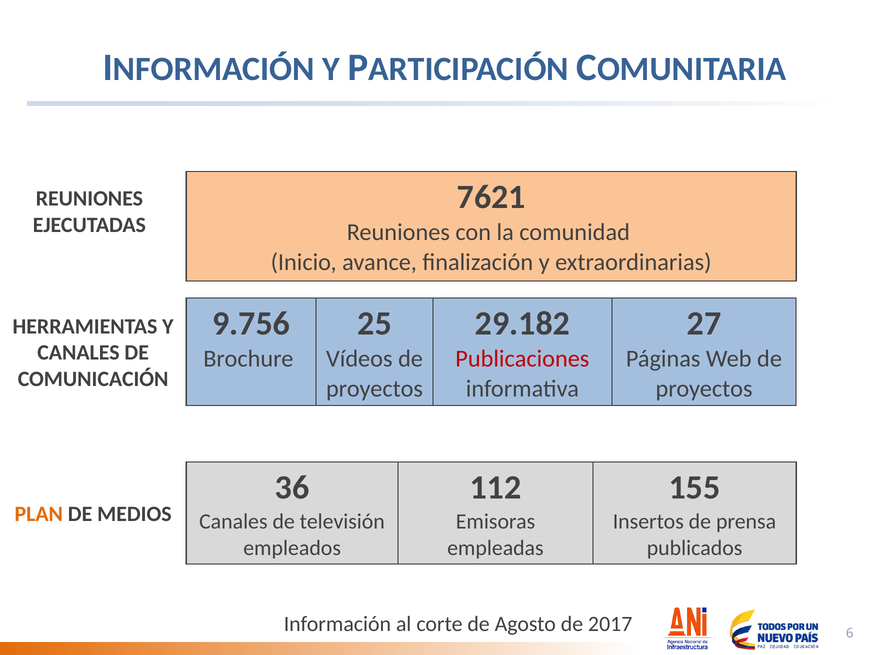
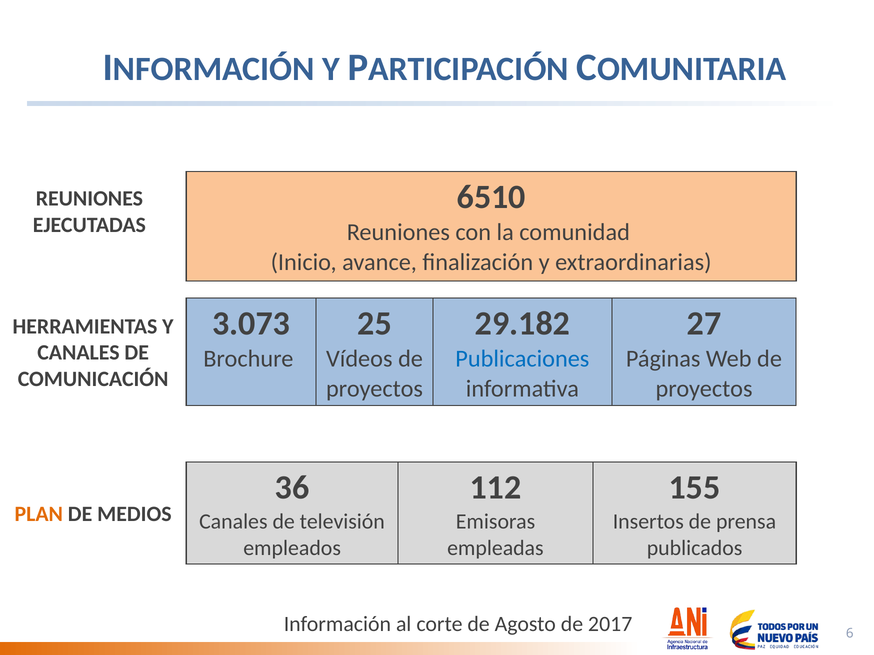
7621: 7621 -> 6510 (491, 197)
9.756: 9.756 -> 3.073 (251, 324)
Publicaciones colour: red -> blue (522, 359)
